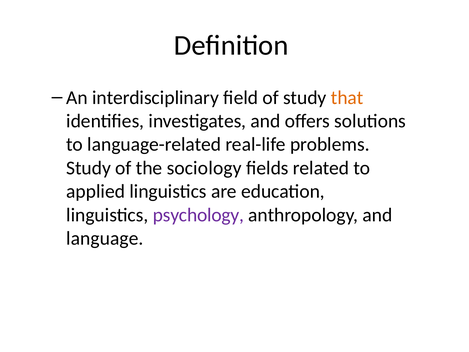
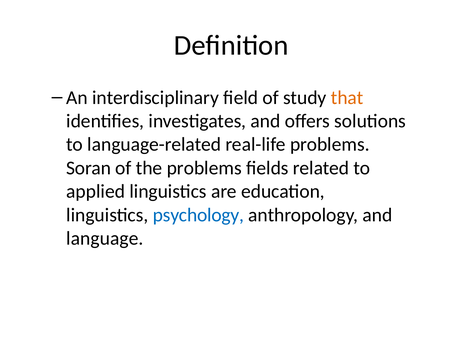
Study: Study -> Soran (89, 168)
the sociology: sociology -> problems (204, 168)
psychology colour: purple -> blue (198, 215)
